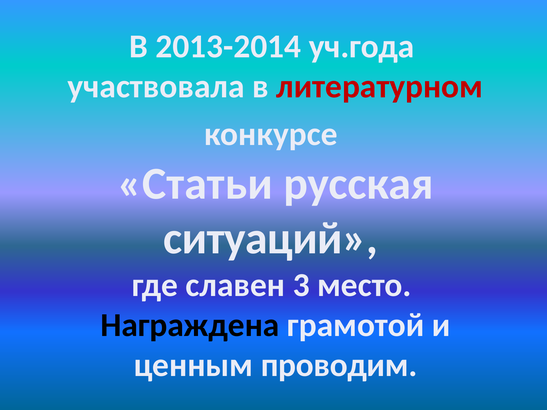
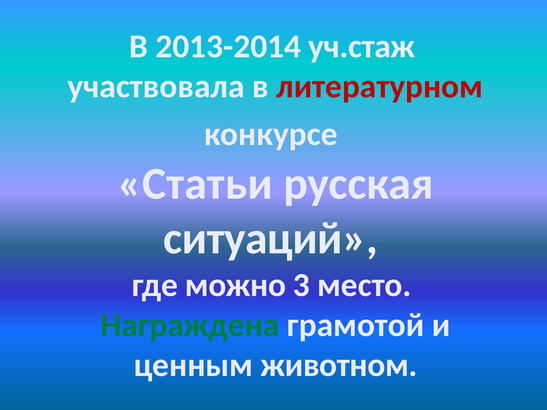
уч.года: уч.года -> уч.стаж (362, 46)
славен: славен -> можно (235, 285)
Награждена colour: black -> green (190, 325)
проводим: проводим -> животном (339, 365)
